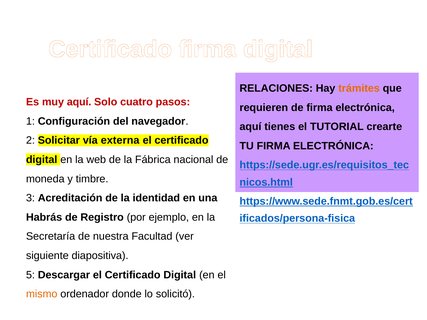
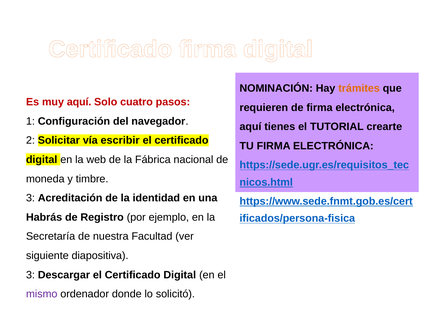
RELACIONES: RELACIONES -> NOMINACIÓN (276, 88)
externa: externa -> escribir (120, 141)
5: 5 -> 3 (30, 275)
mismo colour: orange -> purple (42, 294)
